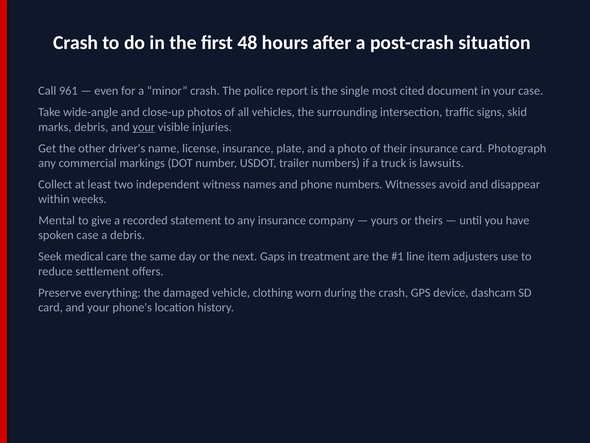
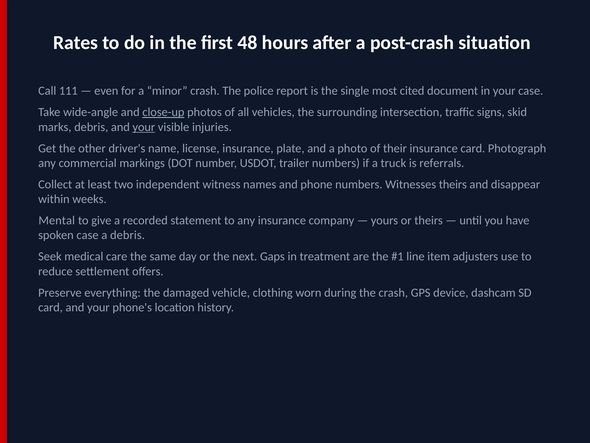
Crash: Crash -> Rates (76, 43)
961: 961 -> 111 (68, 91)
close-up underline: none -> present (163, 112)
lawsuits: lawsuits -> referrals (442, 163)
Witnesses avoid: avoid -> theirs (453, 184)
